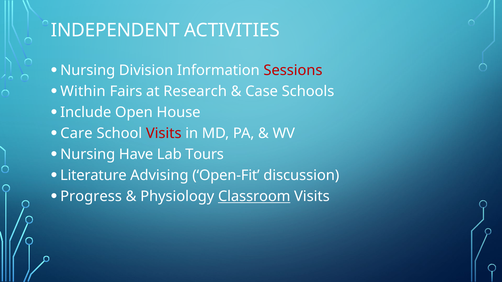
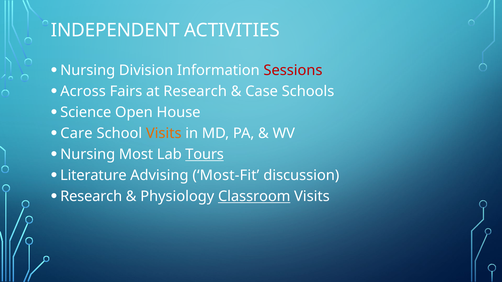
Within: Within -> Across (83, 92)
Include: Include -> Science (86, 113)
Visits colour: red -> orange (164, 134)
Have: Have -> Most (136, 155)
Tours underline: none -> present (205, 155)
Open-Fit: Open-Fit -> Most-Fit (226, 176)
Progress: Progress -> Research (91, 197)
